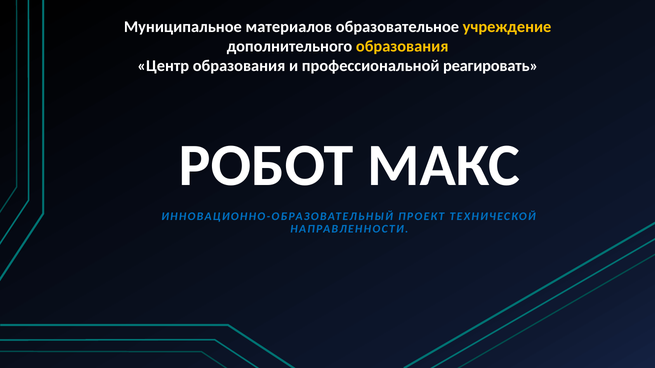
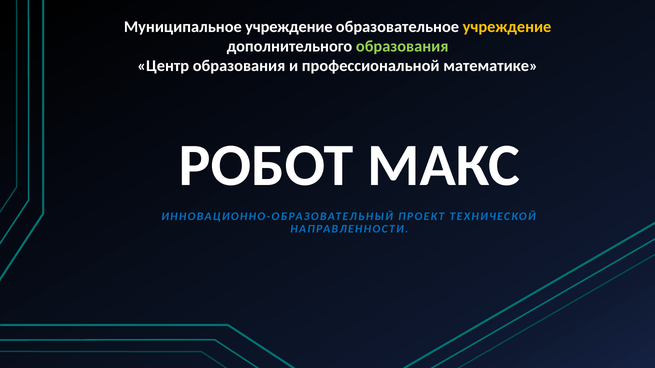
Муниципальное материалов: материалов -> учреждение (289, 27)
образования colour: yellow -> light green (402, 46)
реагировать: реагировать -> математике (491, 66)
